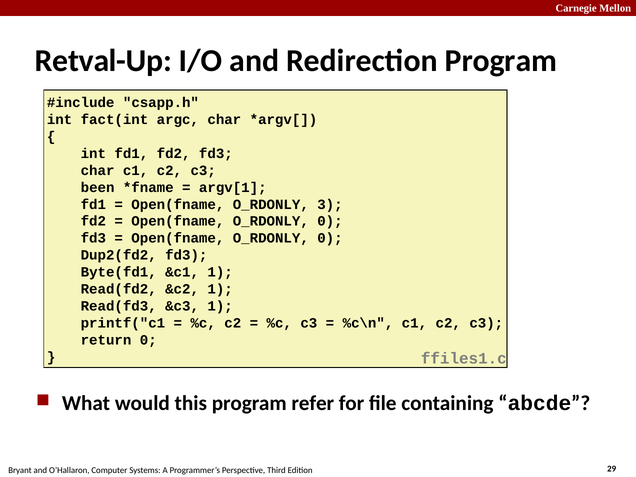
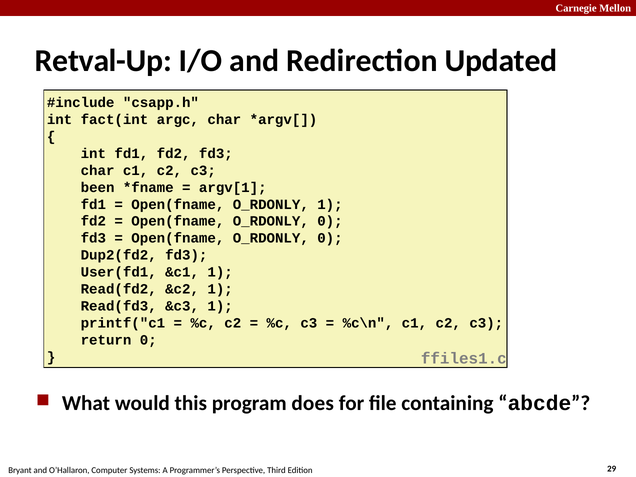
Redirection Program: Program -> Updated (501, 61)
O_RDONLY 3: 3 -> 1 (330, 204)
Byte(fd1: Byte(fd1 -> User(fd1 (119, 272)
refer: refer -> does (313, 403)
